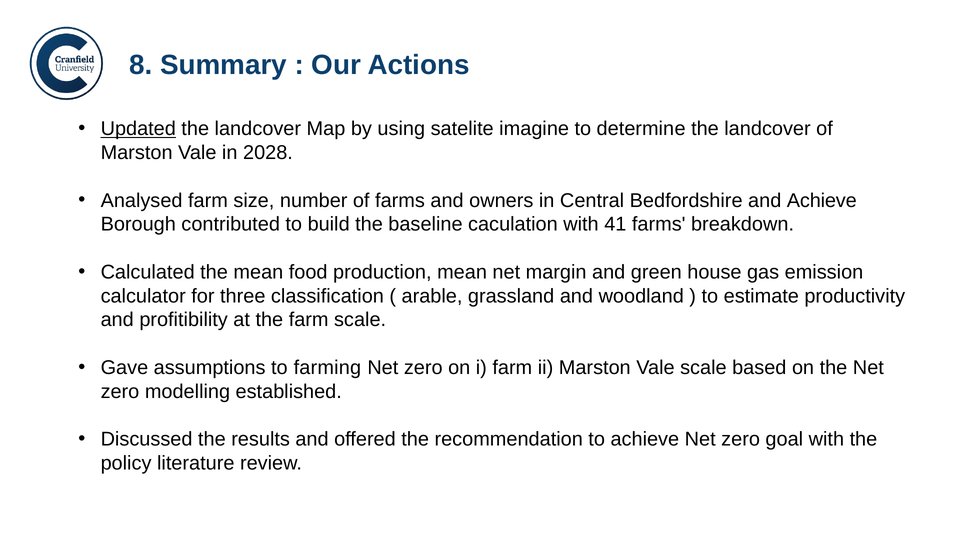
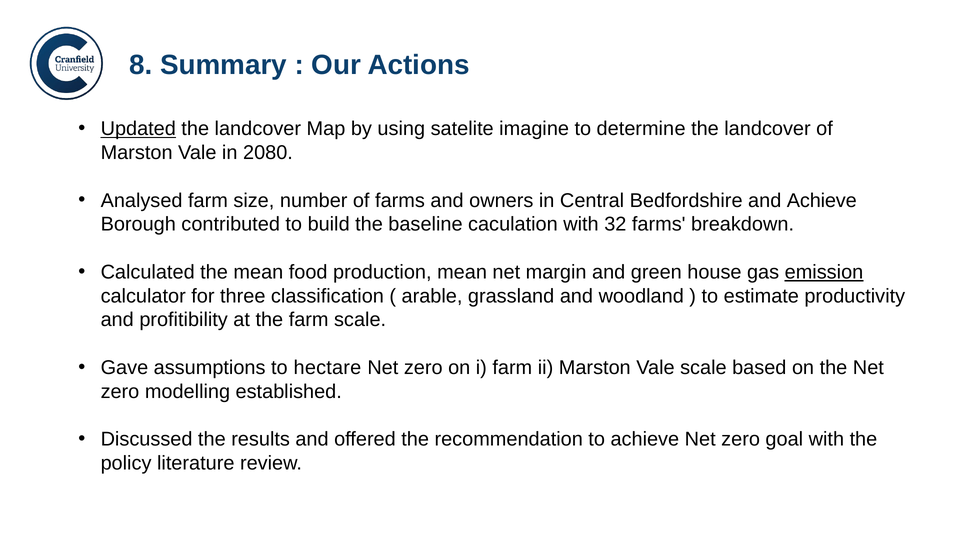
2028: 2028 -> 2080 (268, 153)
41: 41 -> 32 (615, 224)
emission underline: none -> present (824, 272)
farming: farming -> hectare (327, 368)
